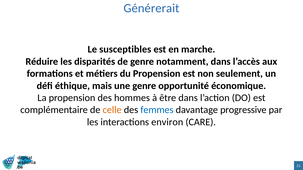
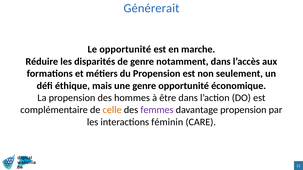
Le susceptibles: susceptibles -> opportunité (125, 50)
femmes colour: blue -> purple (157, 110)
davantage progressive: progressive -> propension (243, 110)
environ: environ -> féminin (167, 122)
